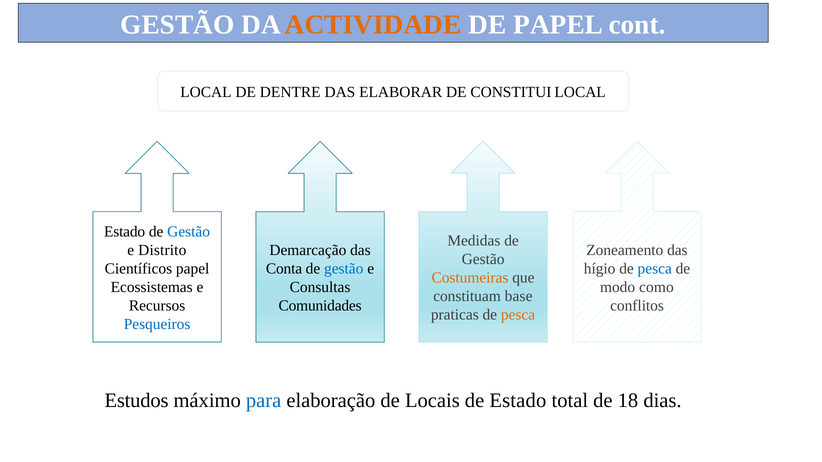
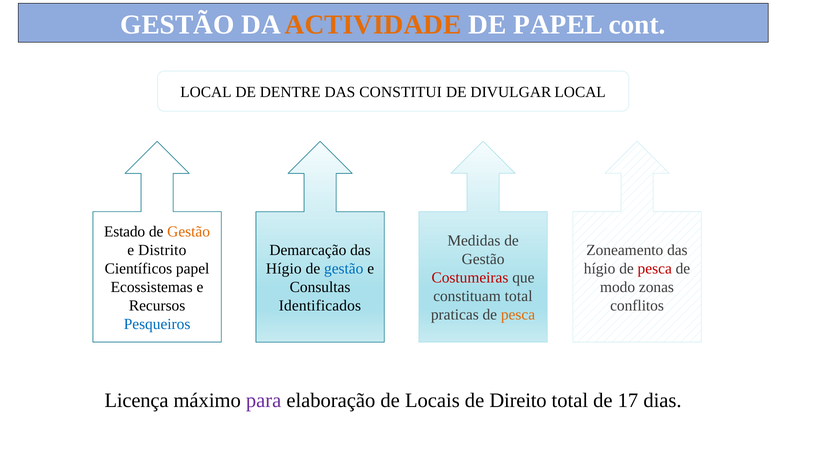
ELABORAR: ELABORAR -> CONSTITUI (401, 92)
CONSTITUI: CONSTITUI -> DIVULGAR (511, 92)
Gestão colour: blue -> orange (189, 232)
pesca colour: blue -> red (655, 269)
Conta: Conta -> Hígio (284, 269)
Costumeiras colour: orange -> red (470, 278)
como: como -> zonas (656, 287)
constituam base: base -> total (519, 297)
Comunidades: Comunidades -> Identificados (320, 306)
Estudos: Estudos -> Licença (137, 401)
para colour: blue -> purple (264, 401)
de Estado: Estado -> Direito (518, 401)
18: 18 -> 17 (628, 401)
